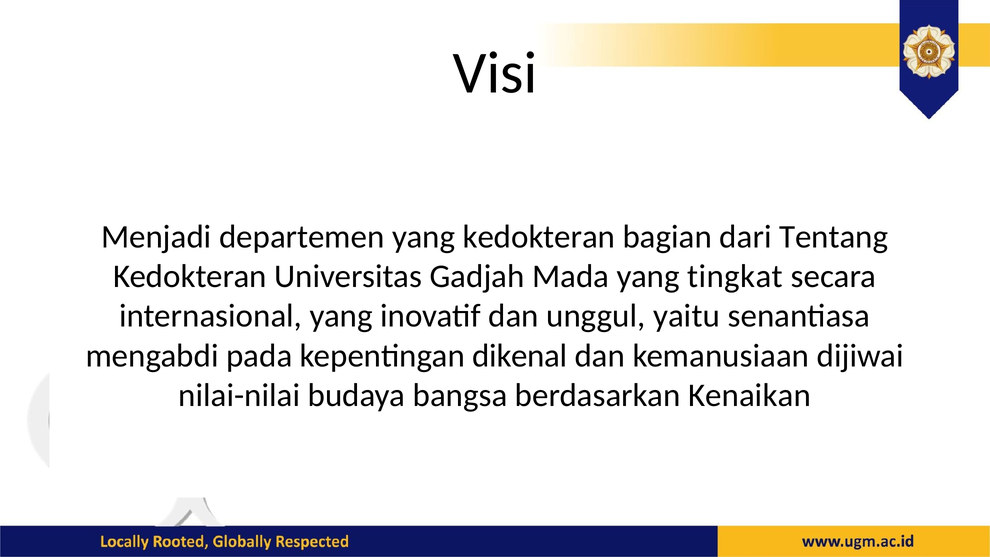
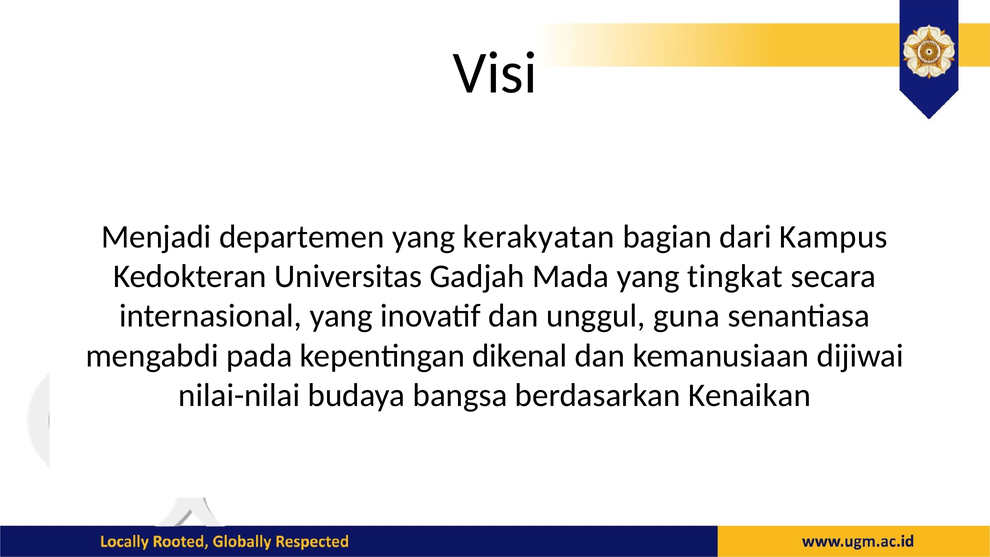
yang kedokteran: kedokteran -> kerakyatan (539, 237)
Tentang: Tentang -> Kampus (833, 237)
yaitu: yaitu -> guna (686, 316)
